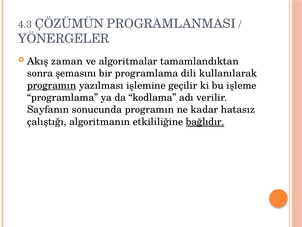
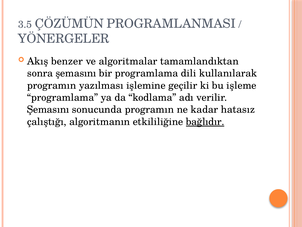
4.3: 4.3 -> 3.5 (25, 24)
zaman: zaman -> benzer (67, 61)
programın underline: present -> none (52, 85)
Sayfanın: Sayfanın -> Şemasını (48, 109)
